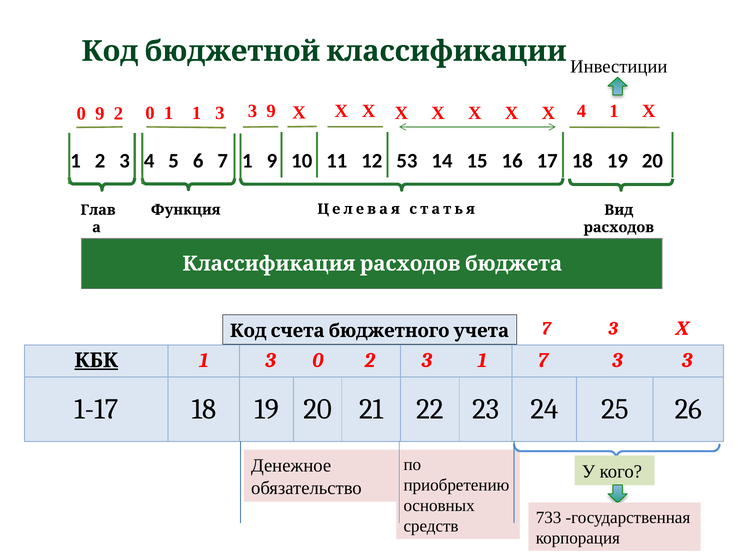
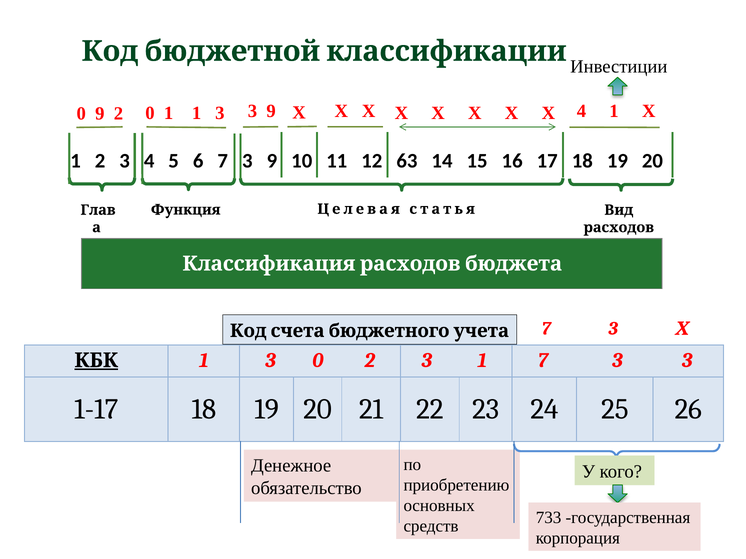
6 7 1: 1 -> 3 (247, 161)
53: 53 -> 63 (407, 161)
